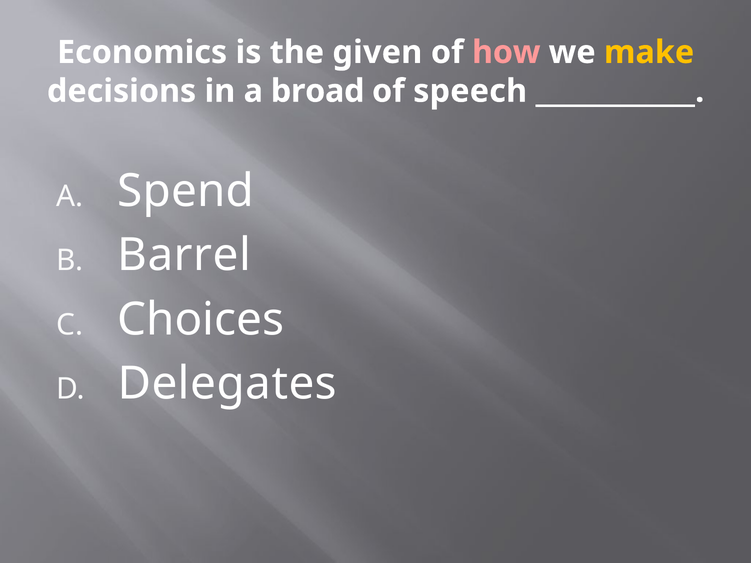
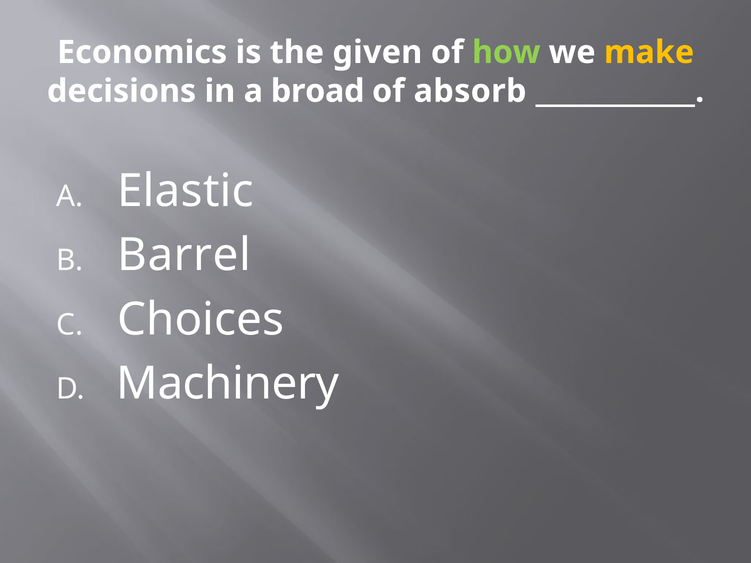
how colour: pink -> light green (506, 52)
speech: speech -> absorb (470, 91)
Spend: Spend -> Elastic (186, 191)
Delegates: Delegates -> Machinery (228, 384)
